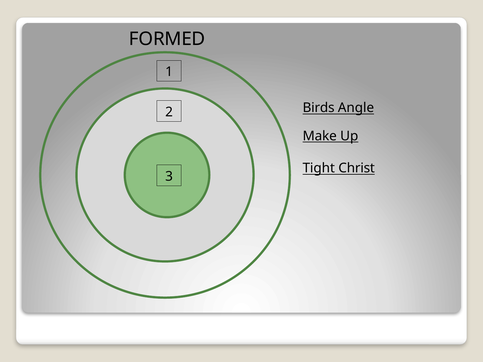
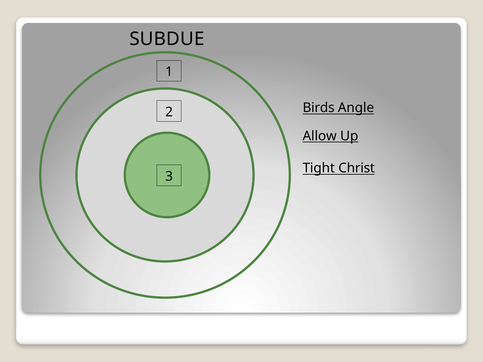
FORMED: FORMED -> SUBDUE (167, 39)
Make: Make -> Allow (320, 136)
